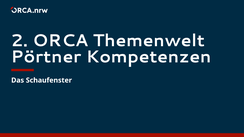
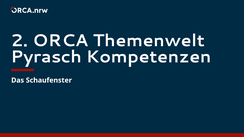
Pörtner: Pörtner -> Pyrasch (46, 57)
